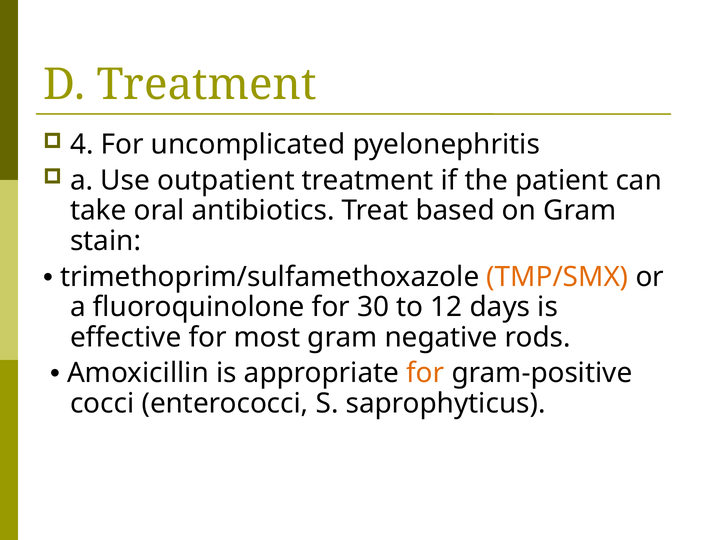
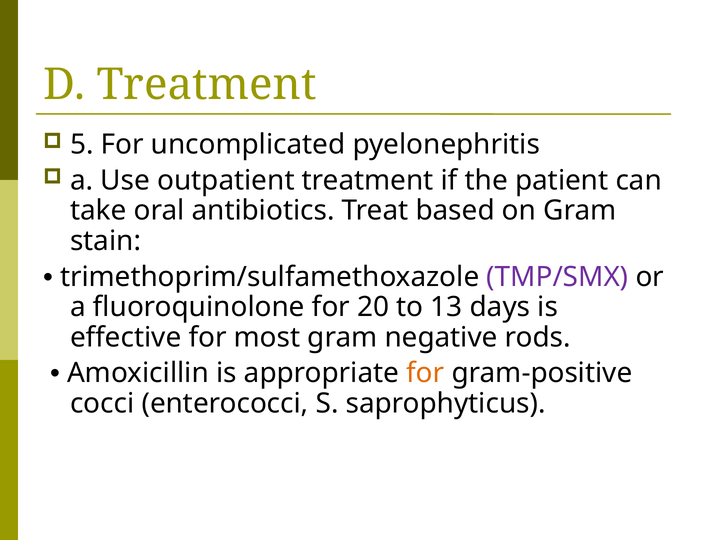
4: 4 -> 5 (82, 144)
TMP/SMX colour: orange -> purple (557, 276)
30: 30 -> 20 (373, 307)
12: 12 -> 13 (446, 307)
